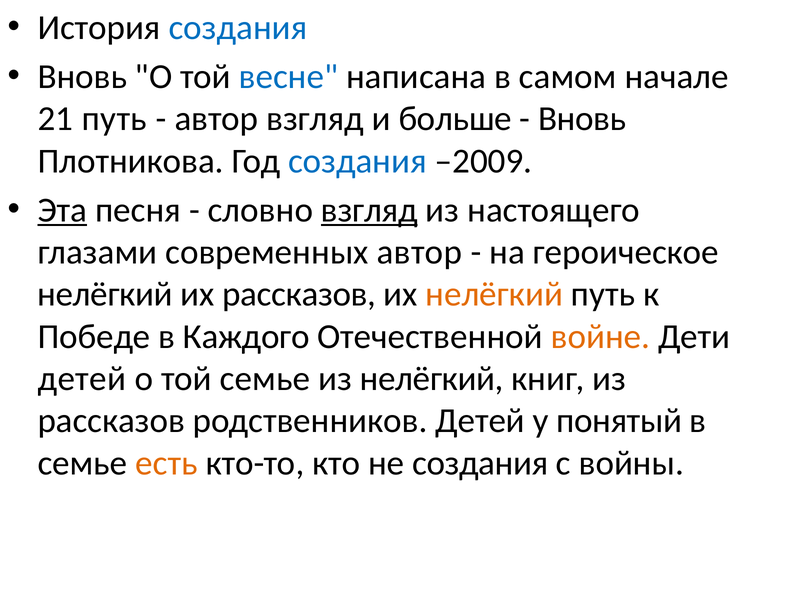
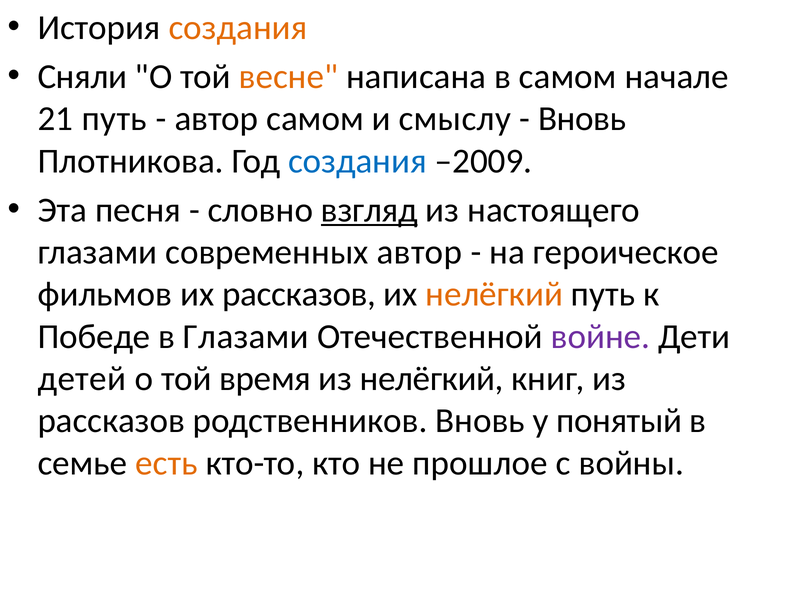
создания colour: blue -> orange (238, 28)
Вновь: Вновь -> Сняли (82, 77)
весне colour: blue -> orange (289, 77)
автор взгляд: взгляд -> самом (315, 119)
больше: больше -> смыслу (455, 119)
Эта underline: present -> none (62, 210)
нелёгкий: нелёгкий -> фильмов (105, 295)
в Каждого: Каждого -> Глазами (246, 337)
войне colour: orange -> purple (600, 337)
той семье: семье -> время (265, 379)
родственников Детей: Детей -> Вновь (480, 421)
не создания: создания -> прошлое (480, 463)
